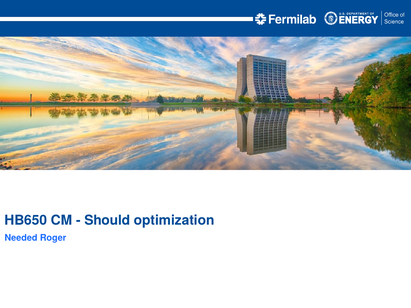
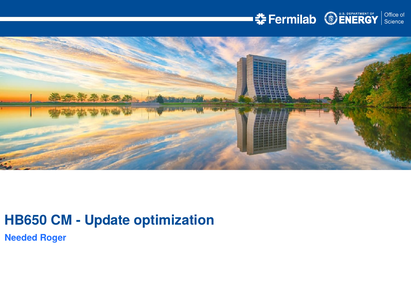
Should: Should -> Update (107, 221)
